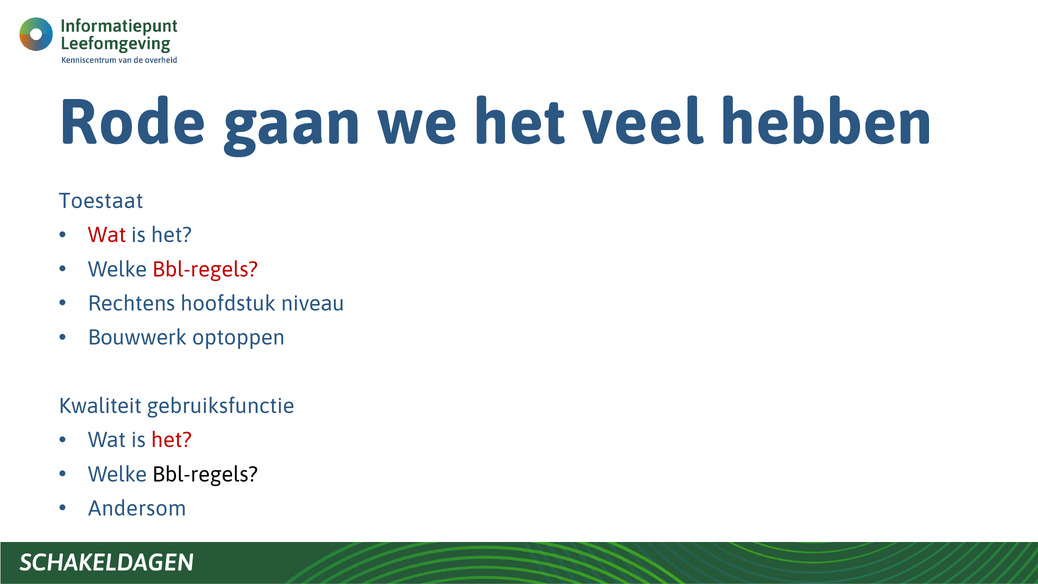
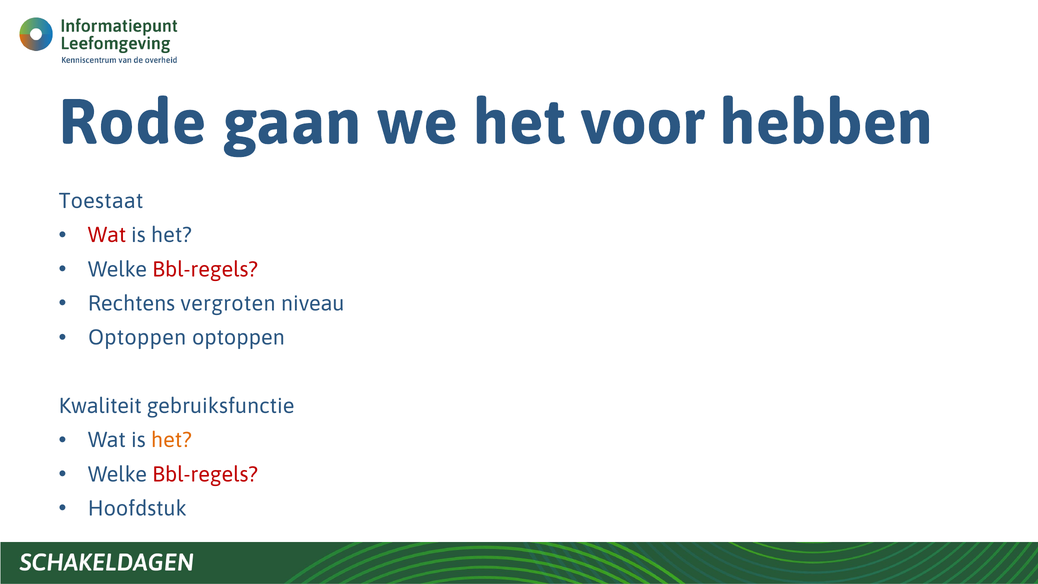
veel: veel -> voor (643, 123)
hoofdstuk: hoofdstuk -> vergroten (228, 304)
Bouwwerk: Bouwwerk -> Optoppen (137, 338)
het colour: red -> orange (171, 440)
Bbl-regels colour: black -> red (205, 474)
Andersom: Andersom -> Hoofdstuk (137, 509)
